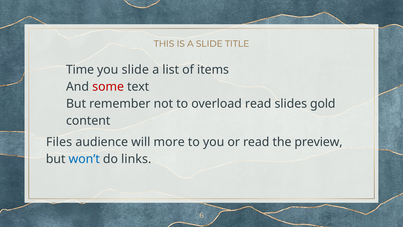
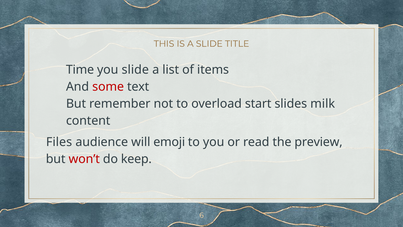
overload read: read -> start (258, 104)
gold: gold -> milk (323, 104)
more: more -> emoji (169, 142)
won’t colour: blue -> red (84, 159)
links: links -> keep (136, 159)
